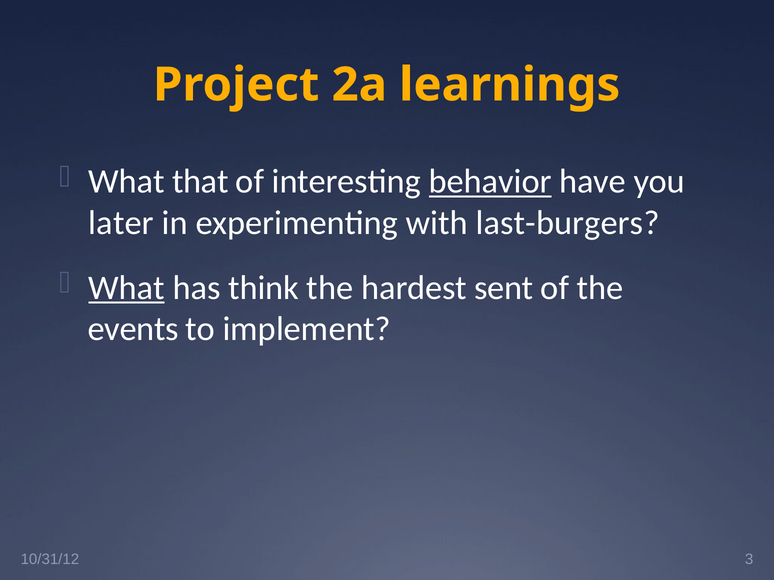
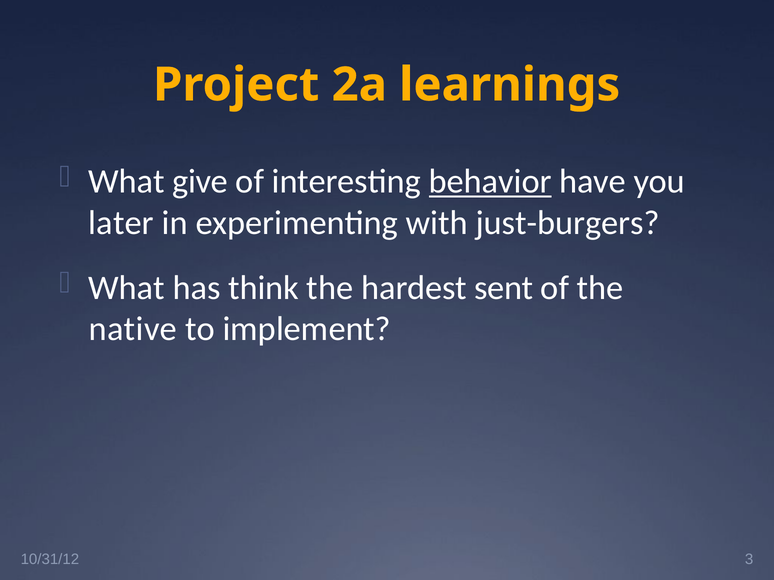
that: that -> give (200, 182)
last-burgers: last-burgers -> just-burgers (568, 223)
What underline: present -> none (127, 288)
events: events -> native (133, 329)
